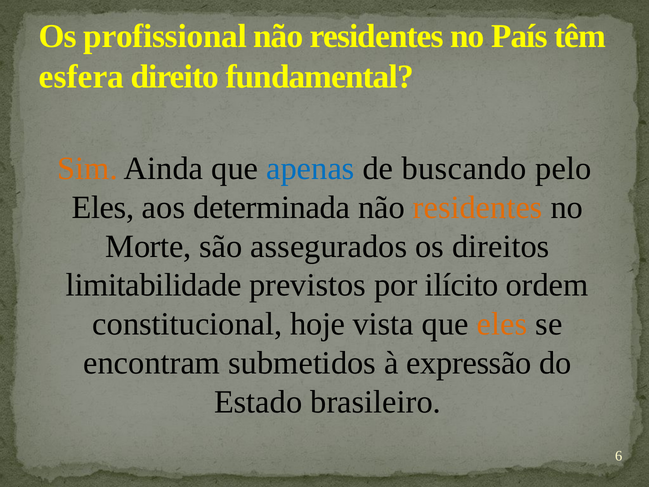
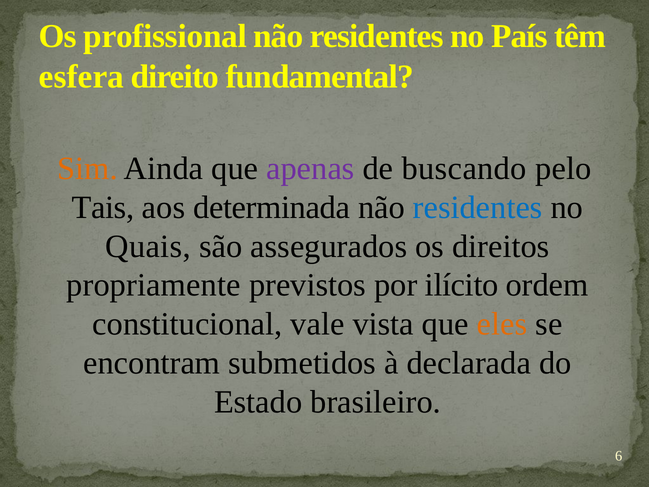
apenas colour: blue -> purple (310, 168)
Eles: Eles -> Tais (103, 207)
residentes colour: orange -> blue (478, 207)
Morte: Morte -> Quais (148, 246)
limitabilidade: limitabilidade -> propriamente (154, 285)
hoje: hoje -> vale (317, 324)
expressão: expressão -> declarada (469, 363)
